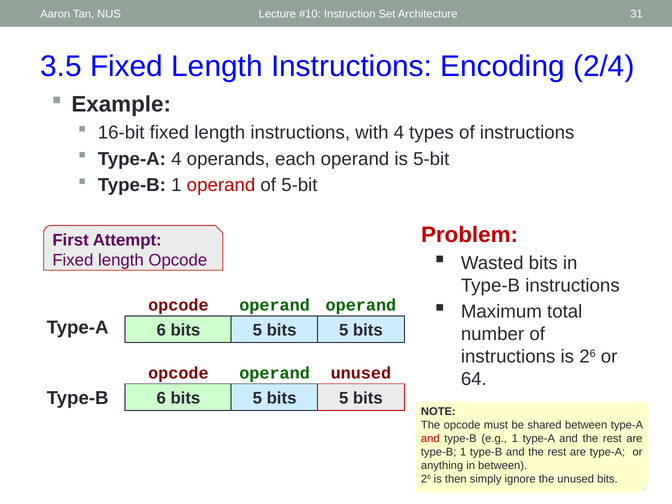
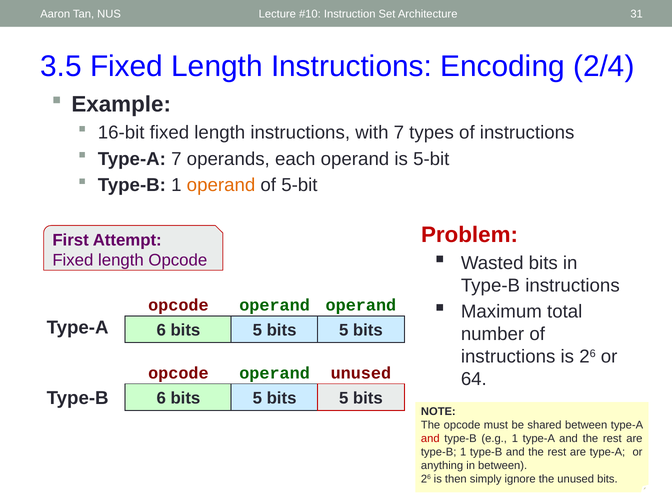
with 4: 4 -> 7 (399, 133)
Type-A 4: 4 -> 7 (176, 159)
operand colour: red -> orange (221, 185)
